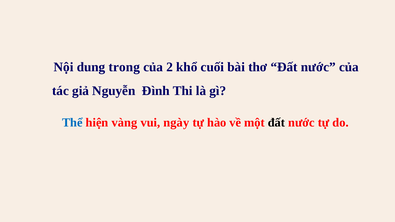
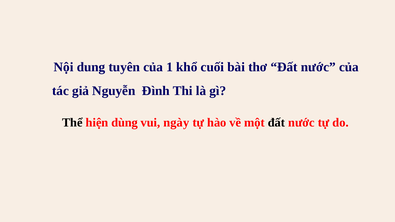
trong: trong -> tuyên (124, 67)
2: 2 -> 1 (170, 67)
Thể colour: blue -> black (72, 123)
vàng: vàng -> dùng (125, 123)
